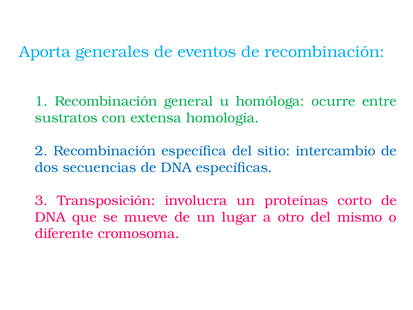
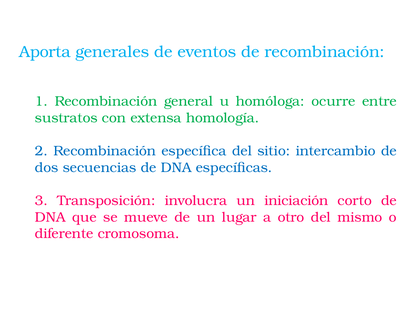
proteínas: proteínas -> iniciación (296, 200)
